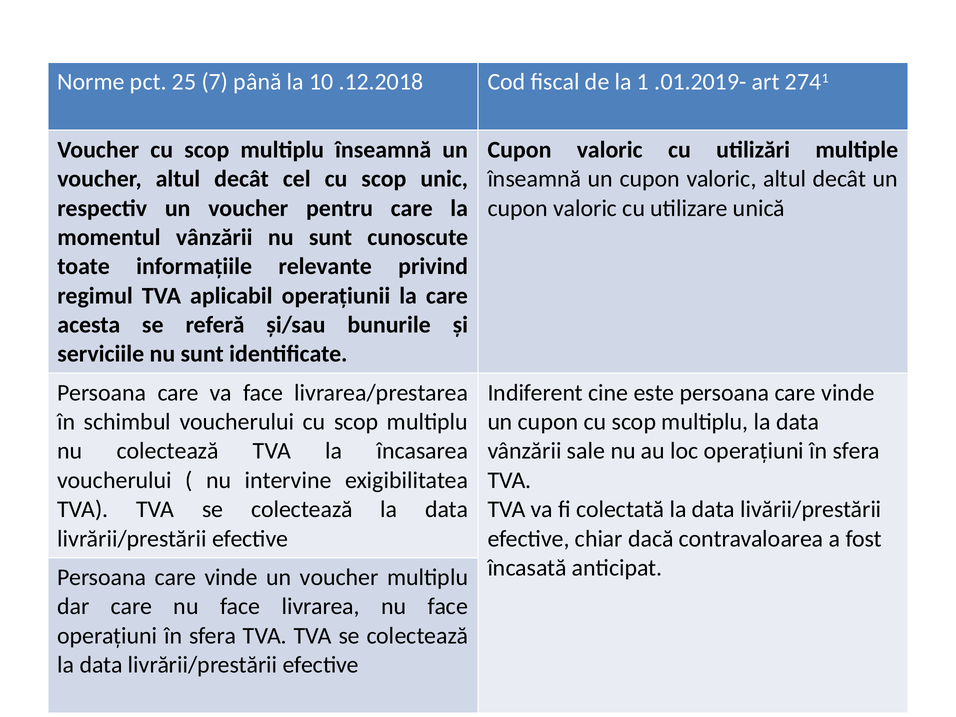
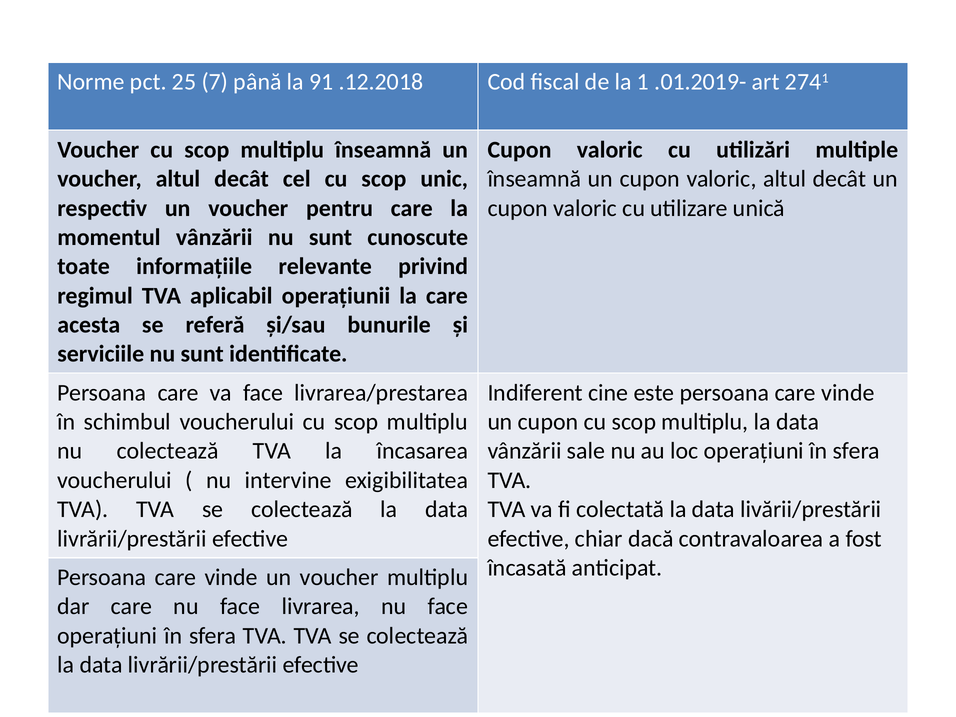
10: 10 -> 91 (321, 82)
